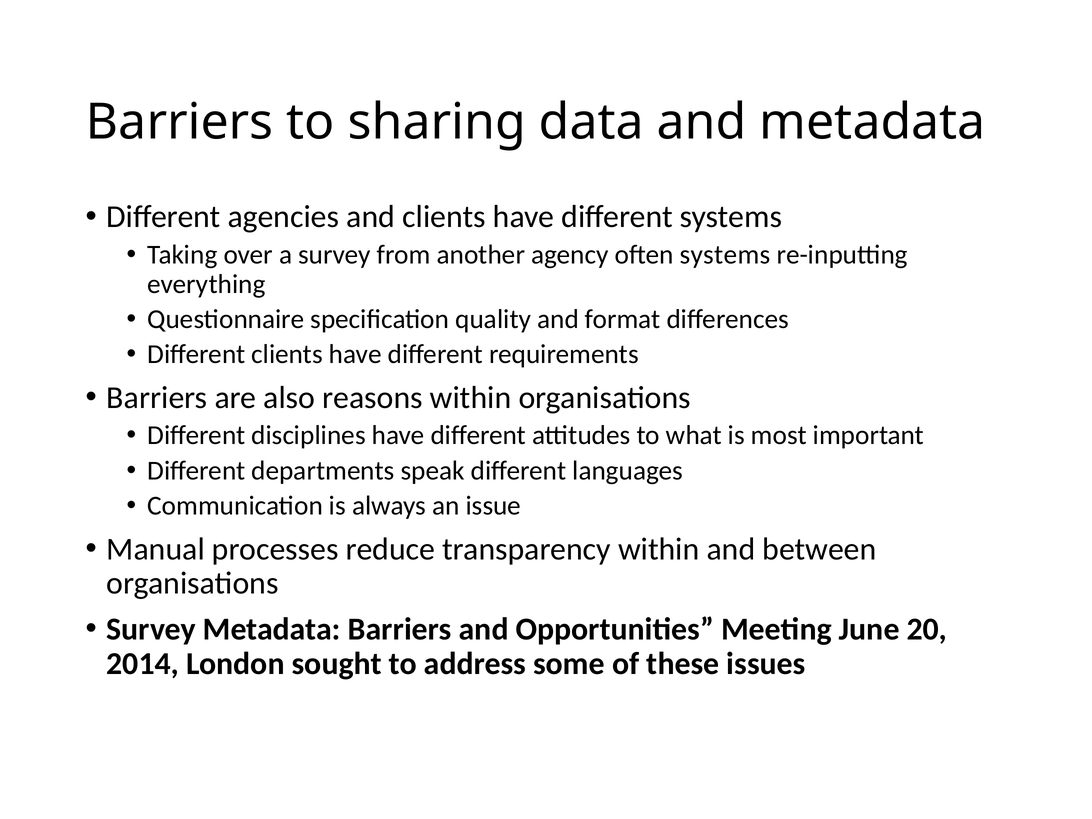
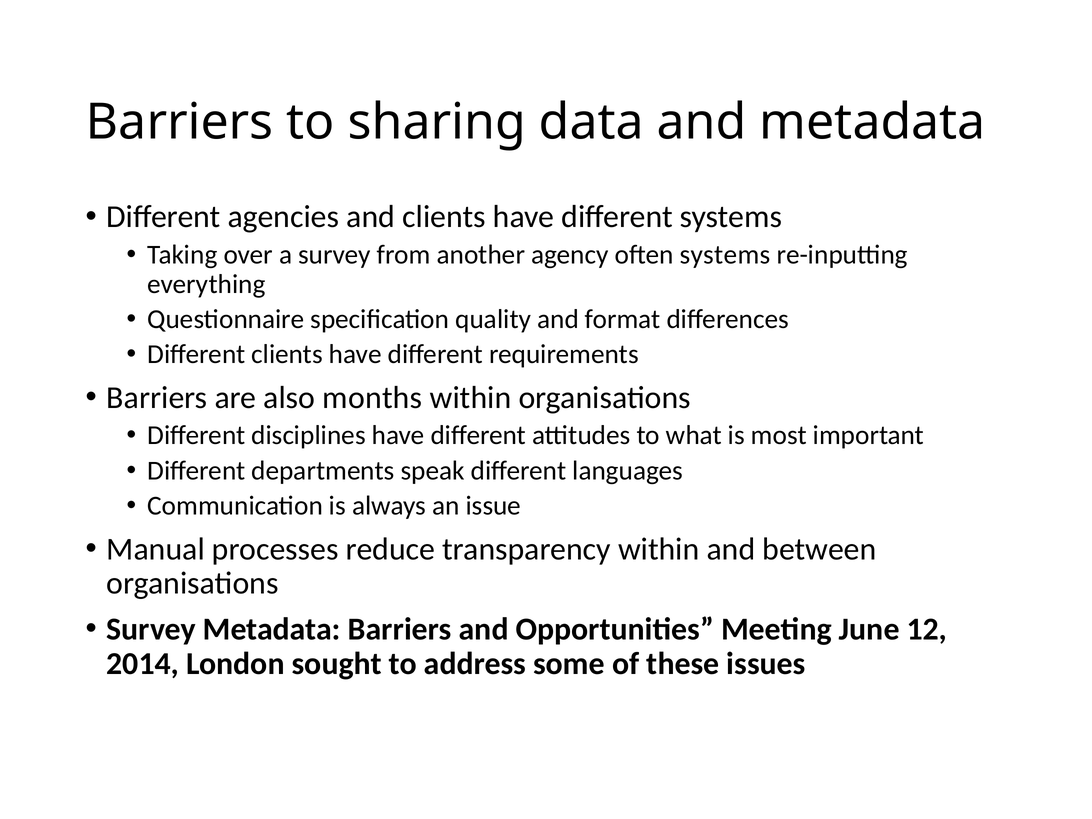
reasons: reasons -> months (372, 398)
20: 20 -> 12 (927, 629)
